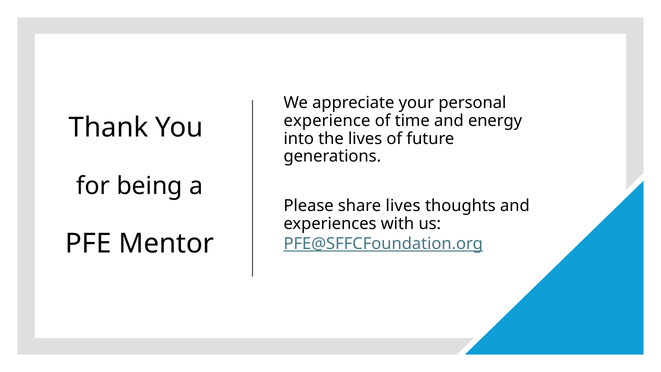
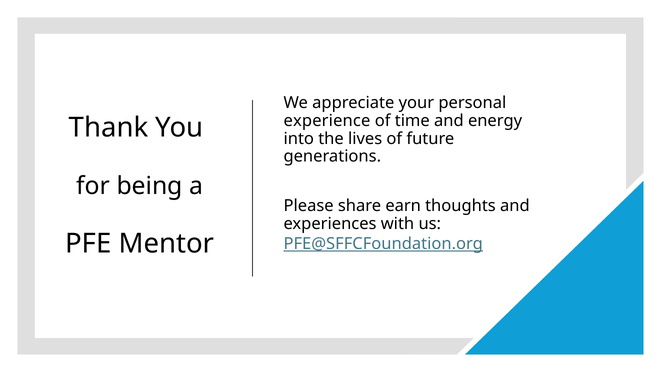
share lives: lives -> earn (403, 206)
